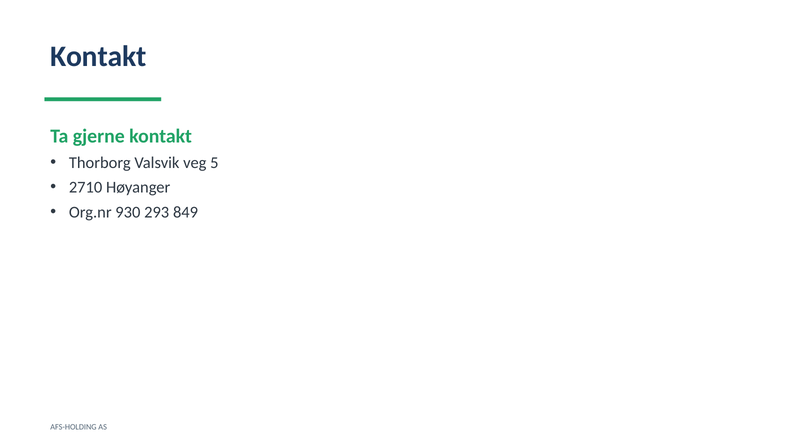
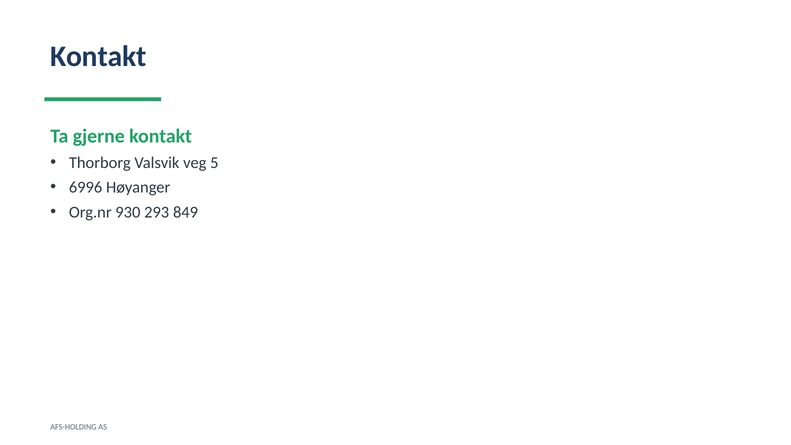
2710: 2710 -> 6996 (86, 187)
